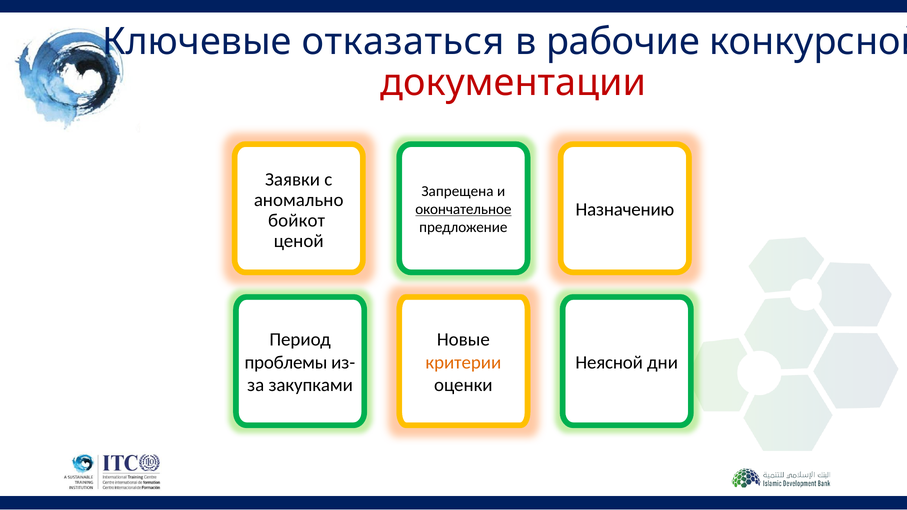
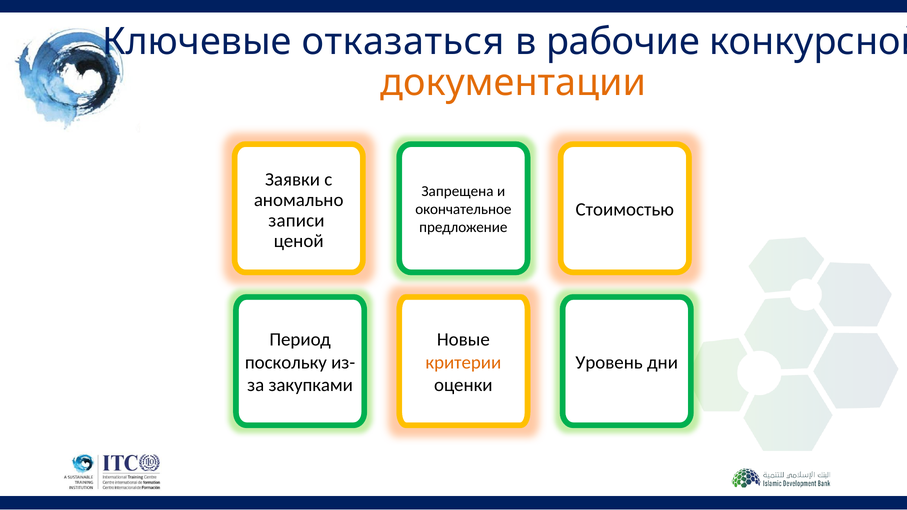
документации colour: red -> orange (513, 83)
Назначению: Назначению -> Стоимостью (625, 210)
окончательное underline: present -> none (463, 209)
бойкот: бойкот -> записи (296, 221)
проблемы: проблемы -> поскольку (286, 363)
Неясной: Неясной -> Уровень (609, 363)
